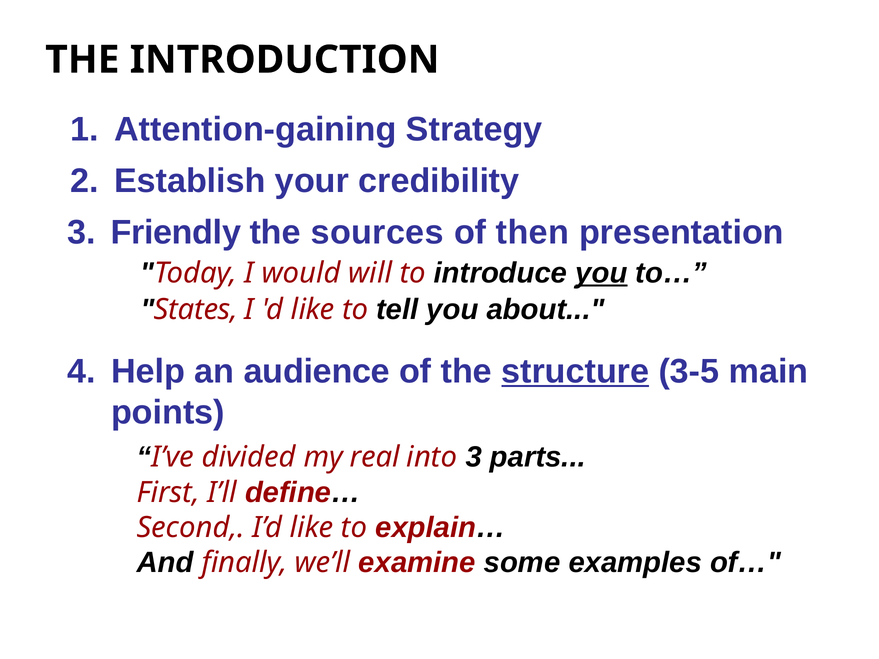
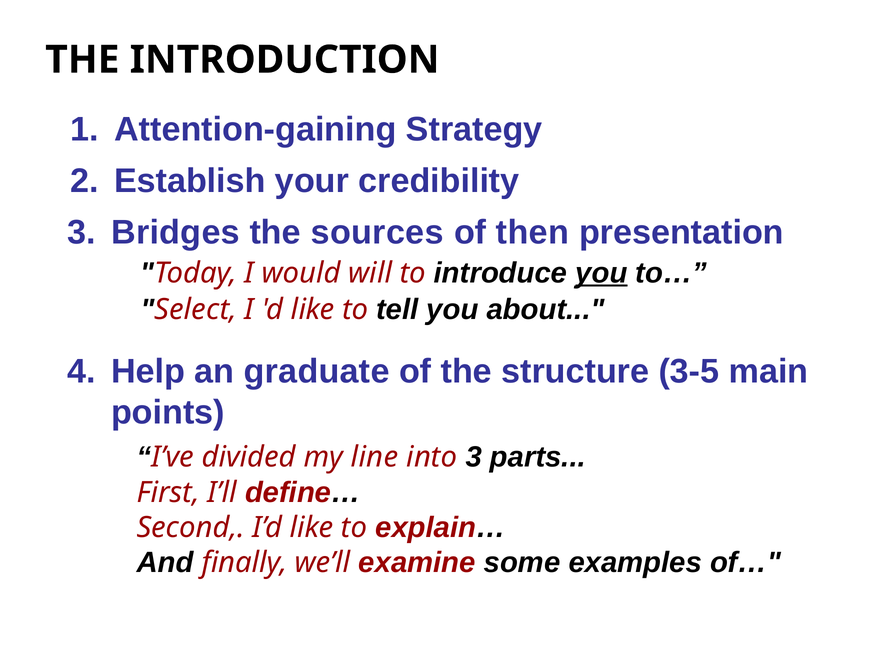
Friendly: Friendly -> Bridges (176, 232)
States: States -> Select (196, 310)
audience: audience -> graduate (317, 371)
structure underline: present -> none (575, 371)
real: real -> line (374, 457)
